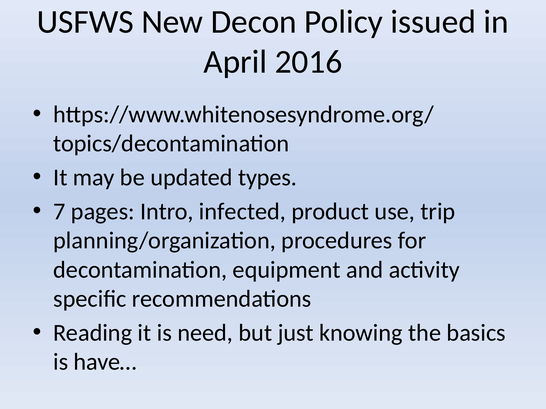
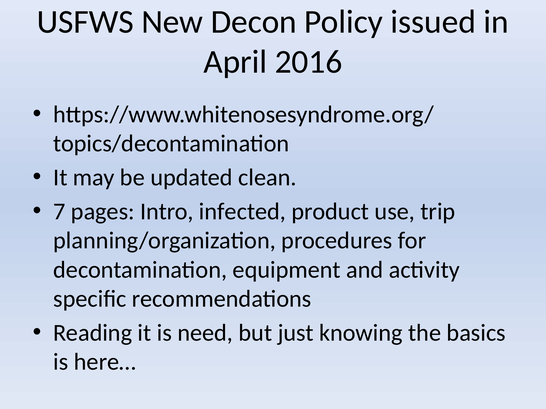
types: types -> clean (267, 178)
have…: have… -> here… (105, 362)
